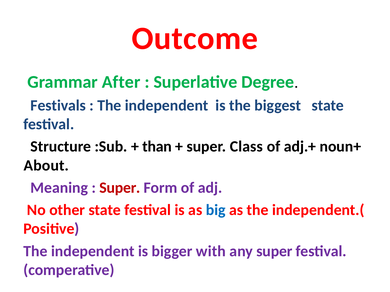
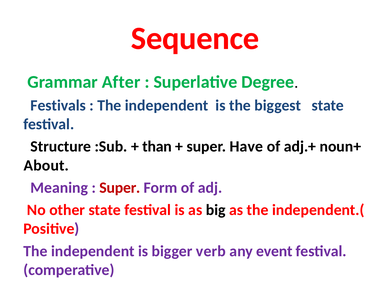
Outcome: Outcome -> Sequence (195, 38)
Class: Class -> Have (246, 147)
big colour: blue -> black (216, 210)
with: with -> verb (211, 252)
any super: super -> event (274, 252)
